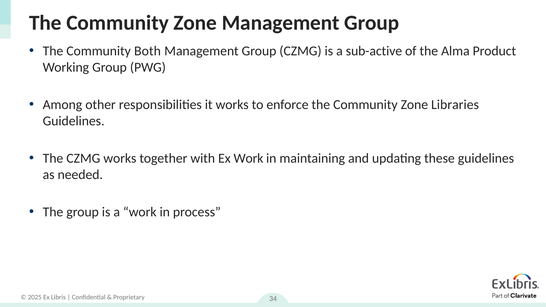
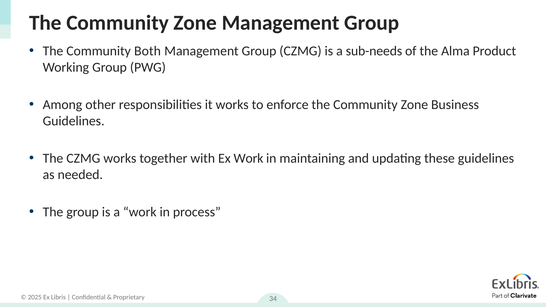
sub-active: sub-active -> sub-needs (374, 51)
Libraries: Libraries -> Business (455, 105)
